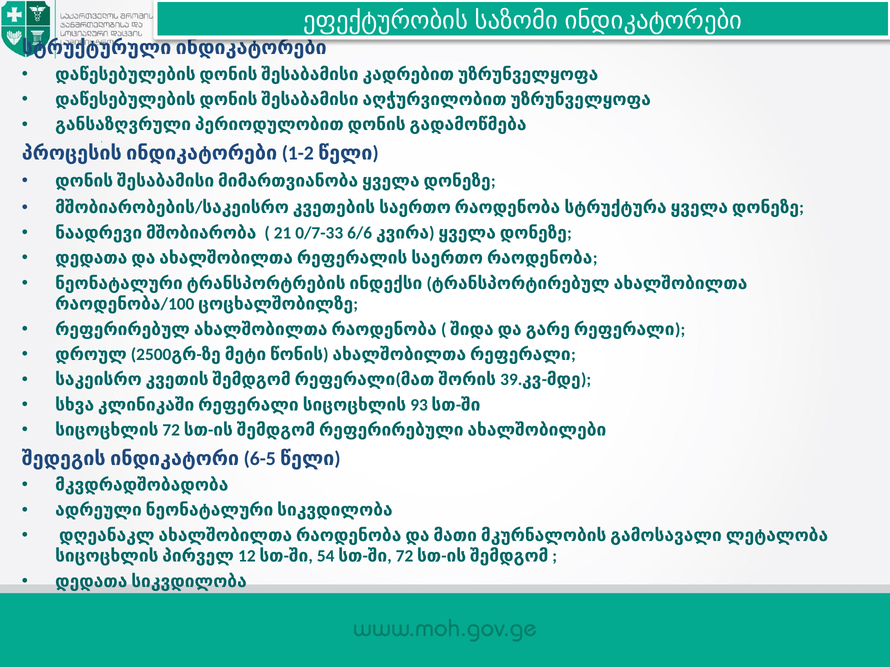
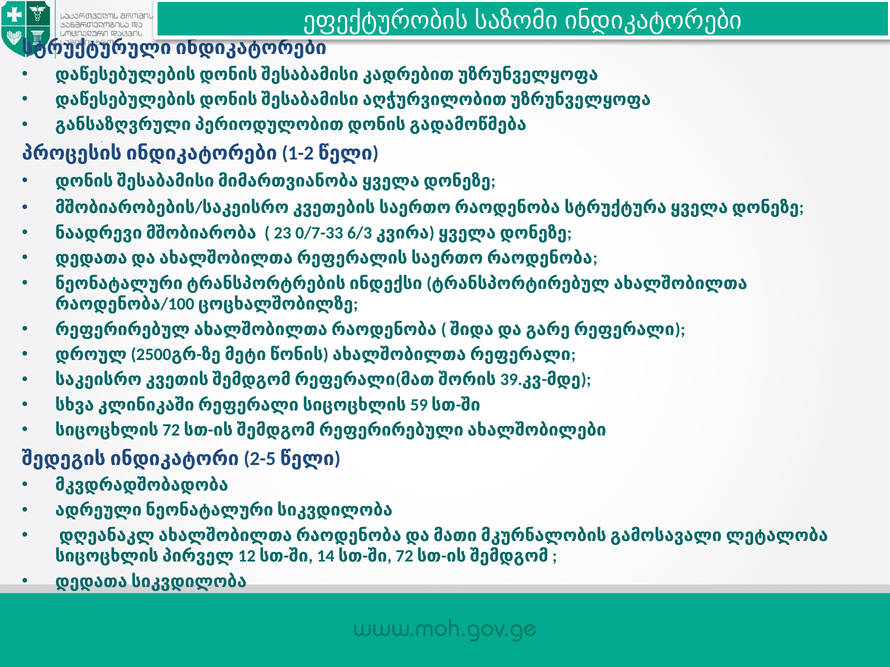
21: 21 -> 23 (283, 233)
6/6: 6/6 -> 6/3 (360, 233)
93: 93 -> 59 (419, 405)
6-5: 6-5 -> 2-5 (260, 459)
54: 54 -> 14 (326, 557)
